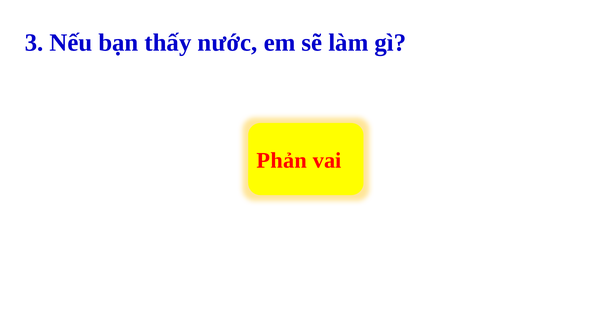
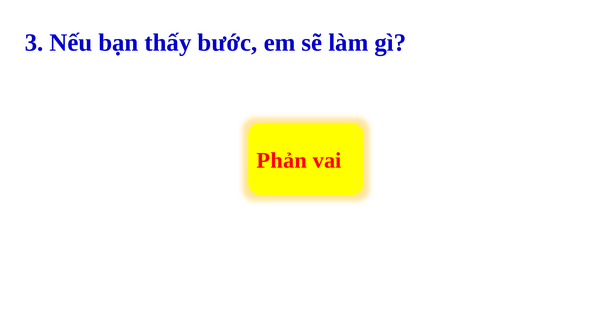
nước: nước -> bước (228, 43)
